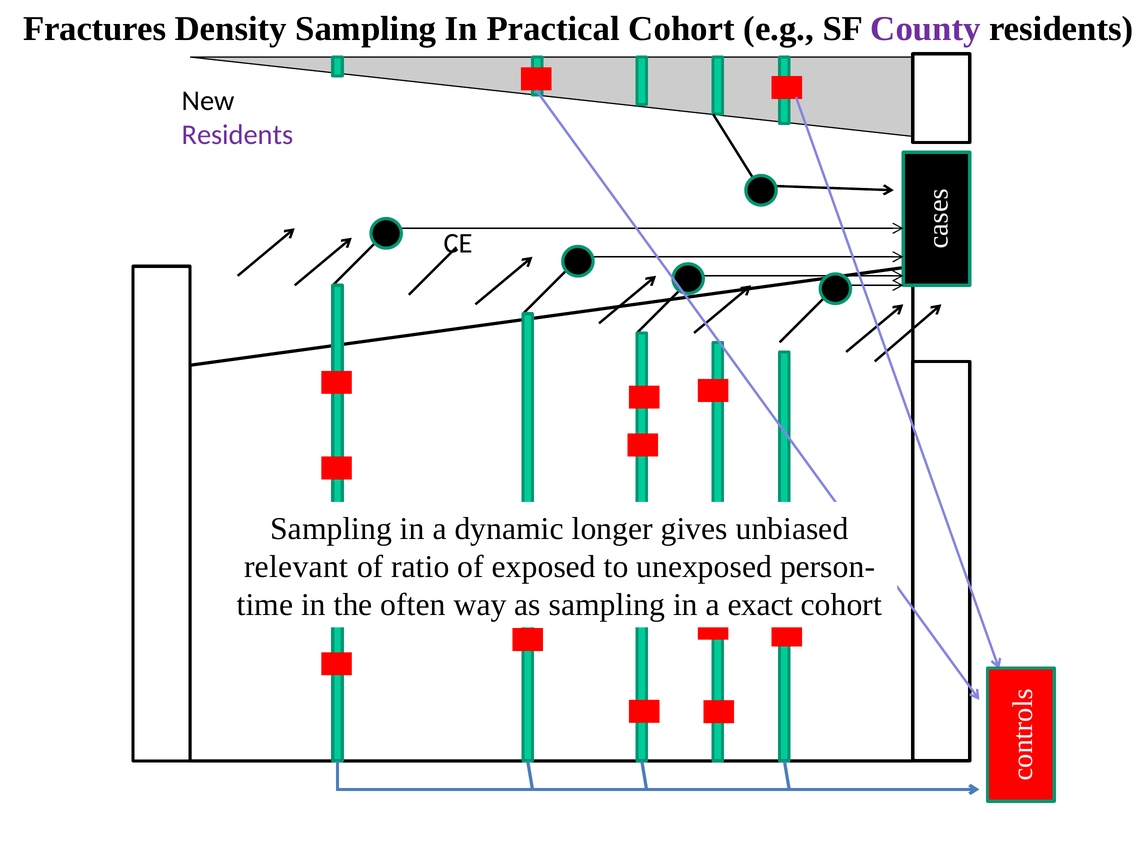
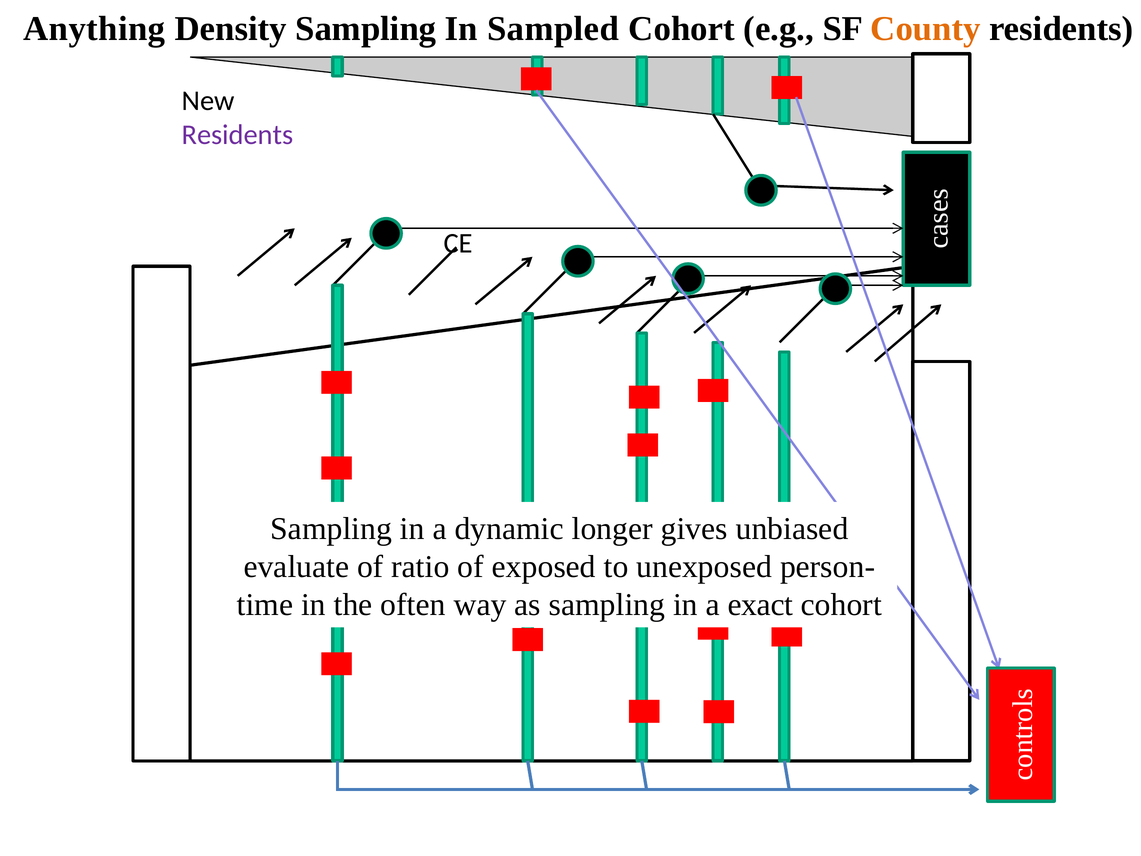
Fractures: Fractures -> Anything (94, 29)
Practical: Practical -> Sampled (553, 29)
County colour: purple -> orange (926, 29)
relevant: relevant -> evaluate (296, 567)
